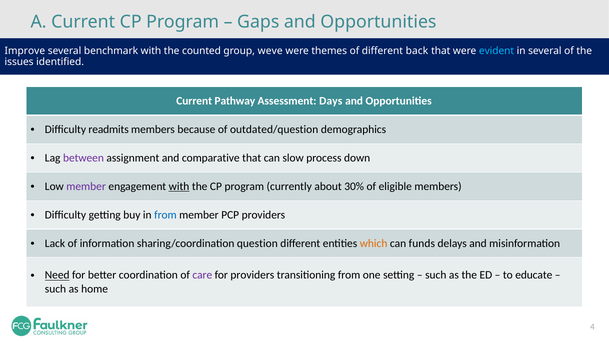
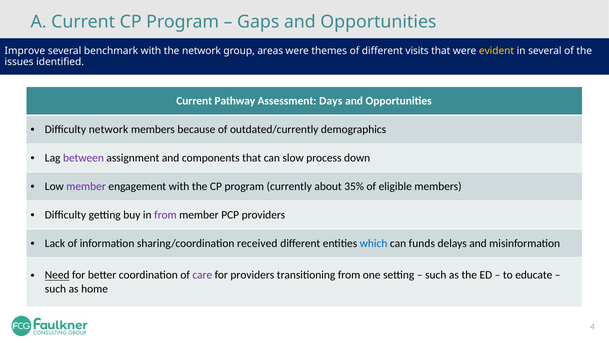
the counted: counted -> network (201, 51)
weve: weve -> areas (270, 51)
back: back -> visits (417, 51)
evident colour: light blue -> yellow (497, 51)
Difficulty readmits: readmits -> network (109, 129)
outdated/question: outdated/question -> outdated/currently (274, 129)
comparative: comparative -> components (211, 158)
with underline: present -> none (179, 186)
30%: 30% -> 35% (354, 186)
from colour: blue -> purple (165, 215)
question: question -> received (257, 243)
which colour: orange -> blue (374, 243)
